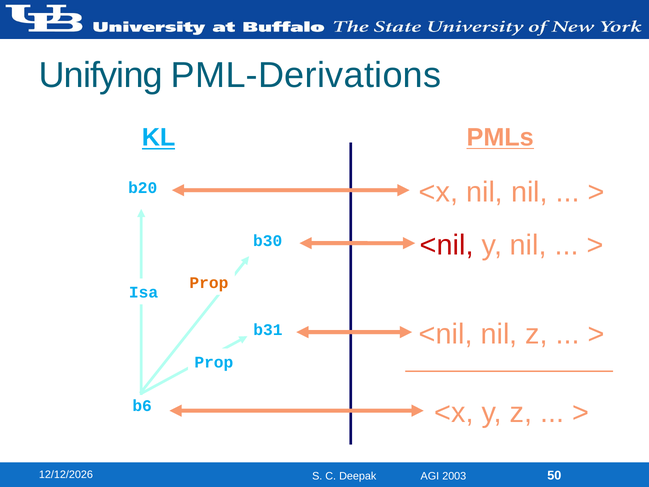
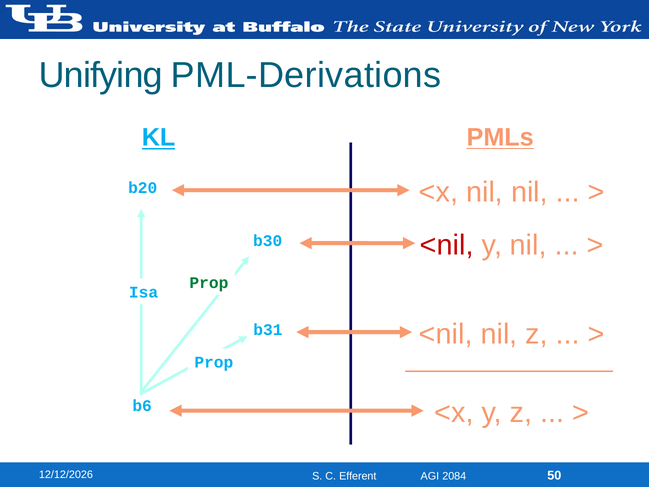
Prop colour: orange -> green (209, 283)
Deepak: Deepak -> Efferent (358, 476)
2003: 2003 -> 2084 (454, 476)
